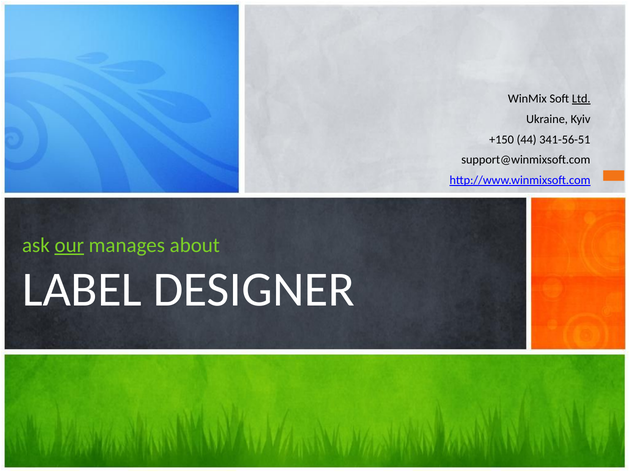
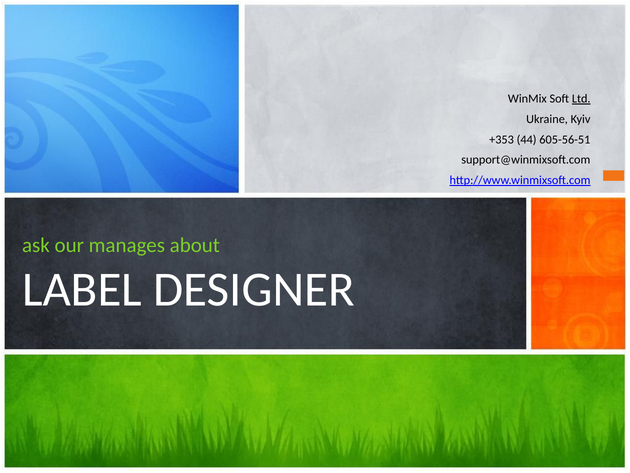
+150: +150 -> +353 (502, 139)
341-56-51: 341-56-51 -> 605-56-51 (565, 139)
our underline: present -> none (69, 245)
